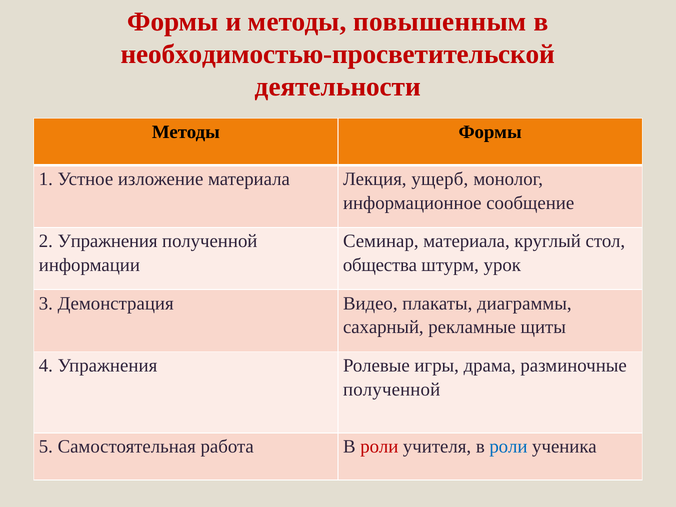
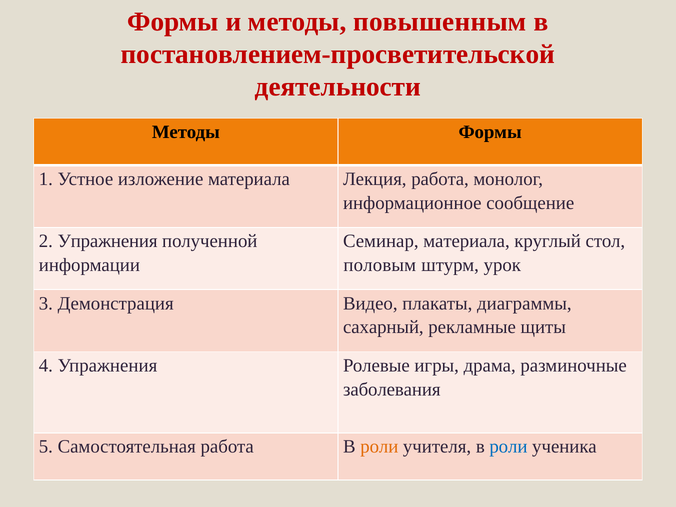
необходимостью-просветительской: необходимостью-просветительской -> постановлением-просветительской (338, 54)
Лекция ущерб: ущерб -> работа (440, 179)
общества: общества -> половым (380, 265)
полученной: полученной -> заболевания (392, 389)
роли colour: red -> orange (379, 447)
